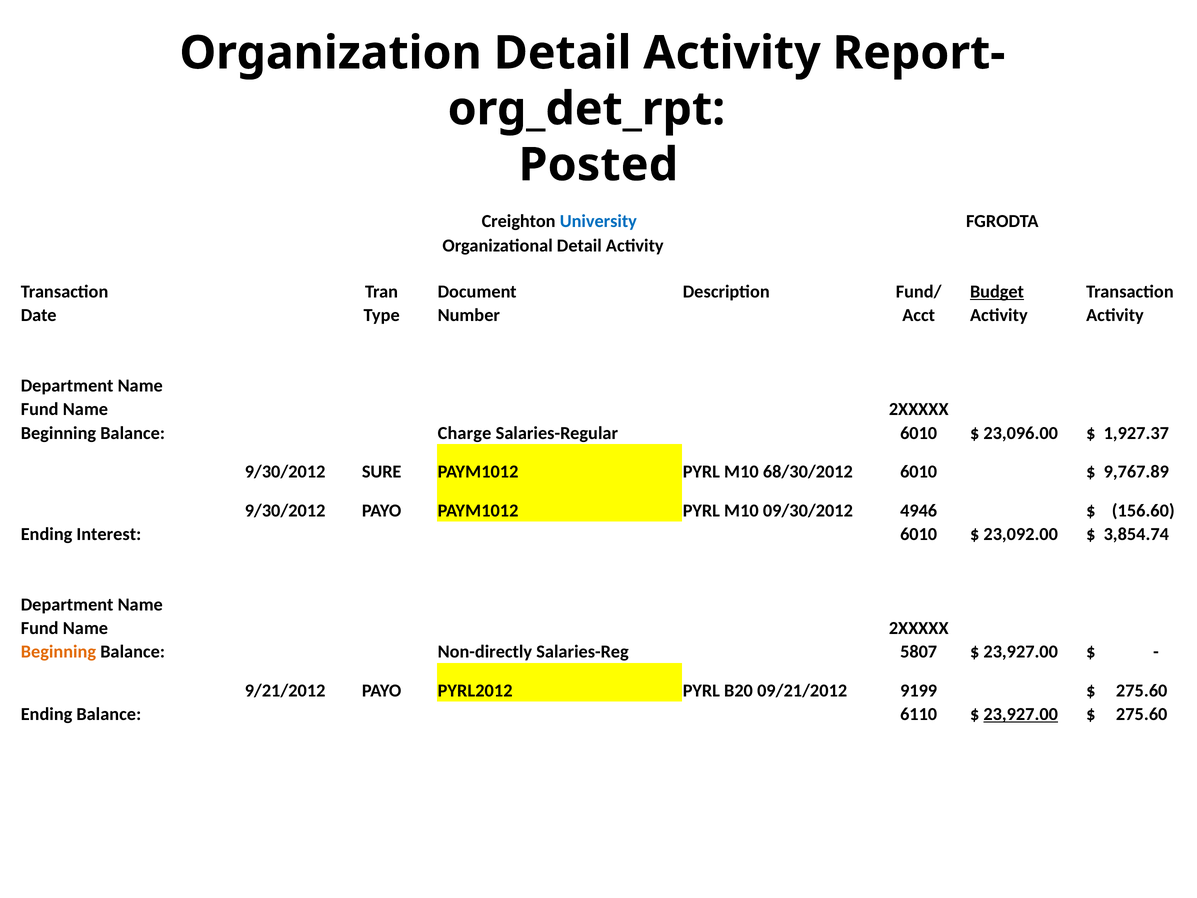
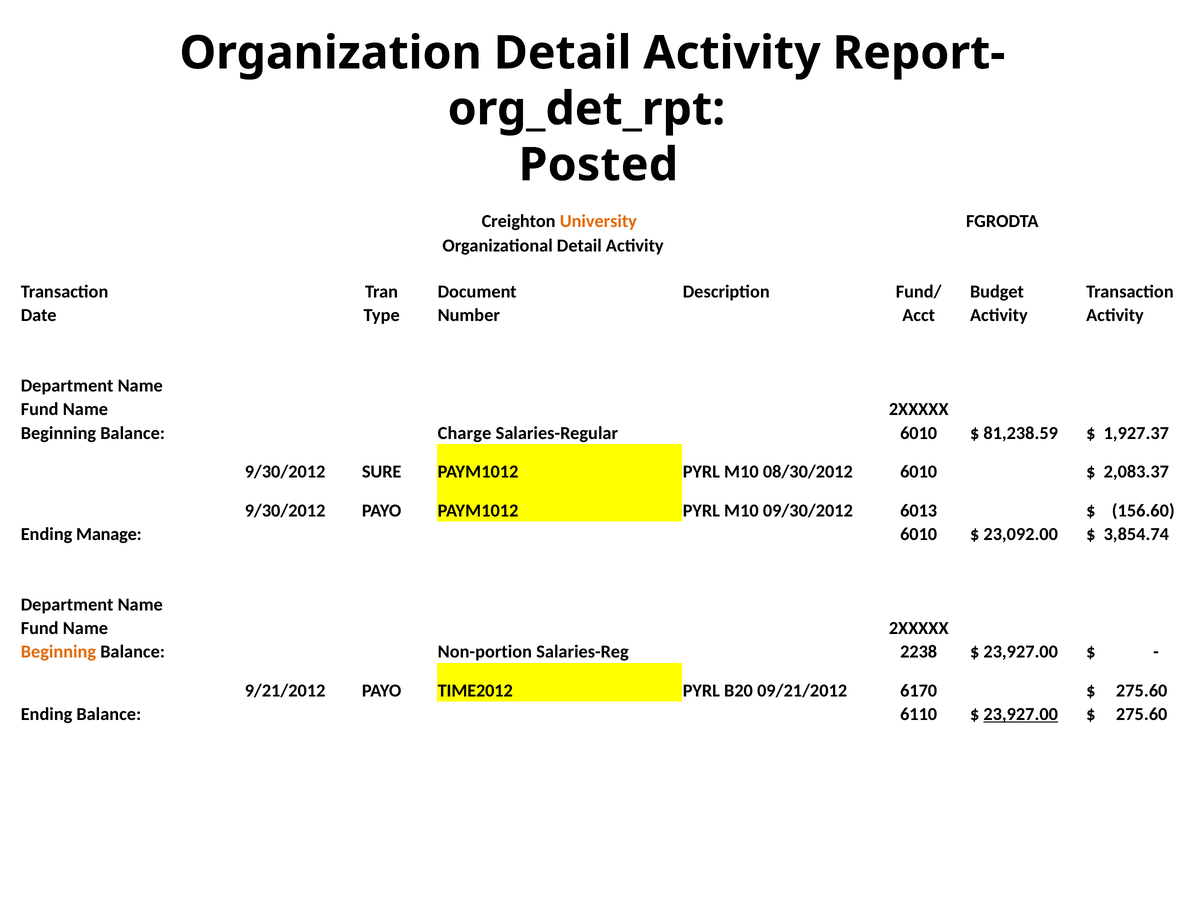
University colour: blue -> orange (598, 221)
Budget underline: present -> none (997, 292)
23,096.00: 23,096.00 -> 81,238.59 (1021, 433)
68/30/2012: 68/30/2012 -> 08/30/2012 (808, 472)
9,767.89: 9,767.89 -> 2,083.37 (1136, 472)
4946: 4946 -> 6013 (919, 511)
Interest: Interest -> Manage (109, 534)
Non-directly: Non-directly -> Non-portion (485, 652)
5807: 5807 -> 2238 (919, 652)
PYRL2012: PYRL2012 -> TIME2012 (475, 690)
9199: 9199 -> 6170 (919, 690)
